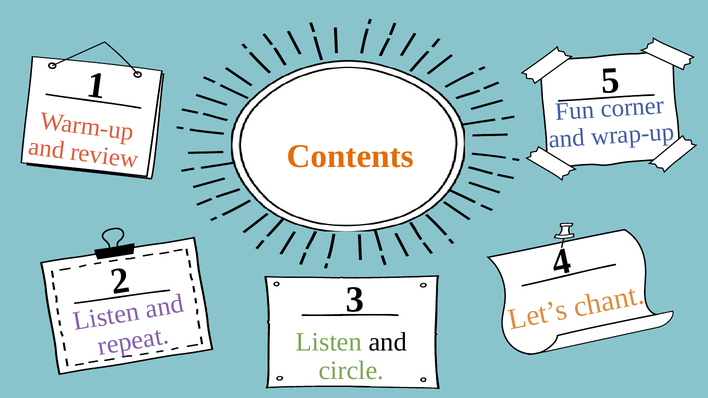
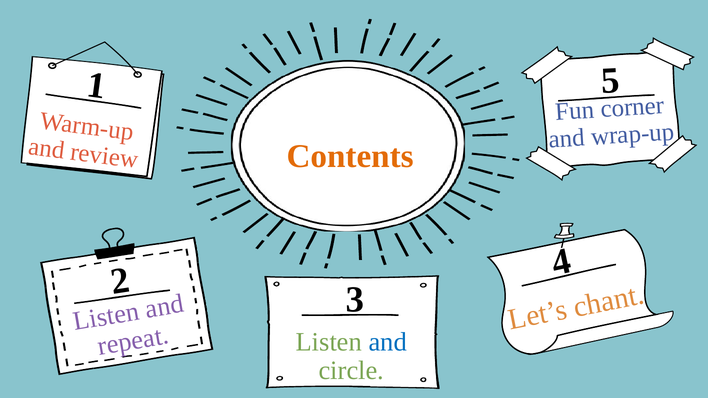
and colour: black -> blue (388, 342)
